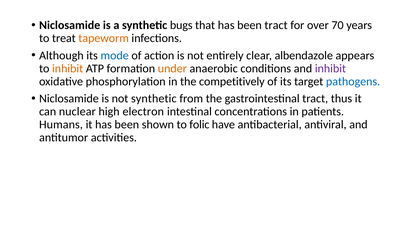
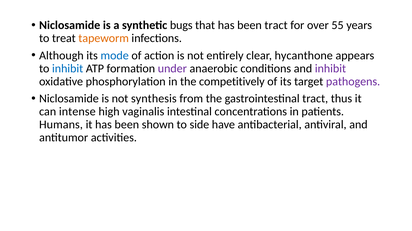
70: 70 -> 55 (338, 25)
albendazole: albendazole -> hycanthone (304, 56)
inhibit colour: orange -> blue (68, 69)
under colour: orange -> purple (172, 69)
pathogens colour: blue -> purple (353, 82)
not synthetic: synthetic -> synthesis (154, 99)
nuclear: nuclear -> intense (77, 112)
electron: electron -> vaginalis (143, 112)
folic: folic -> side (199, 125)
